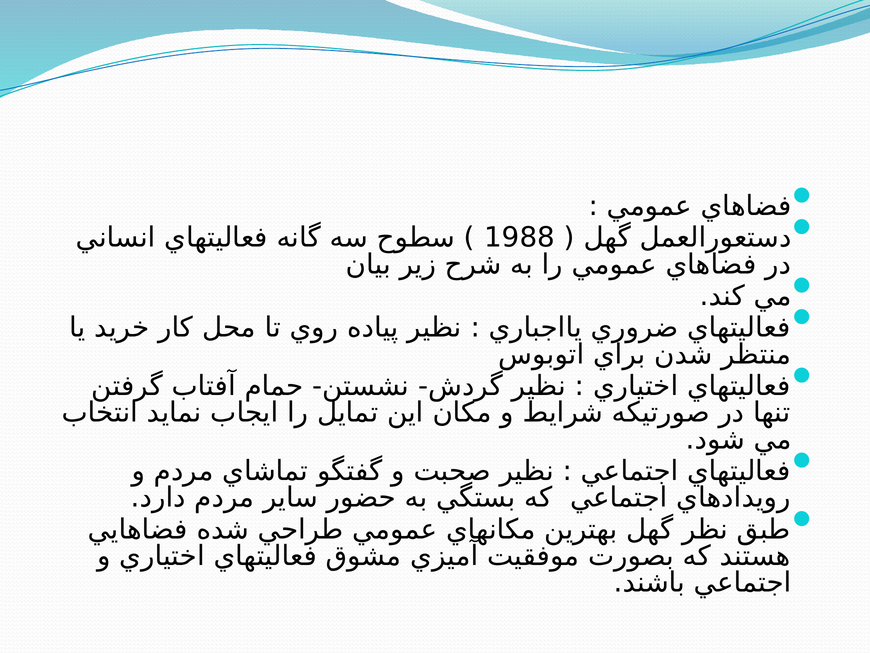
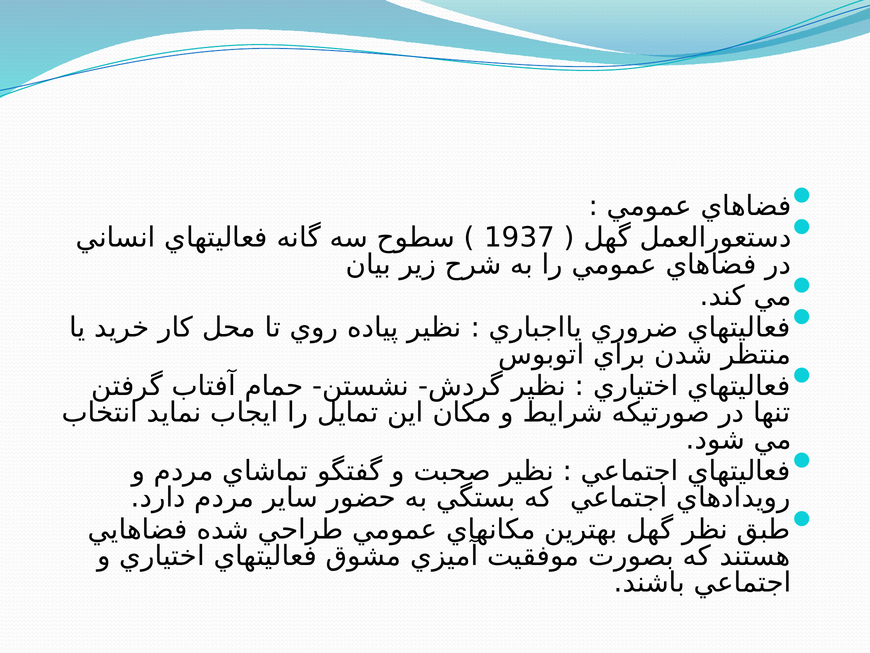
1988: 1988 -> 1937 (520, 238)
